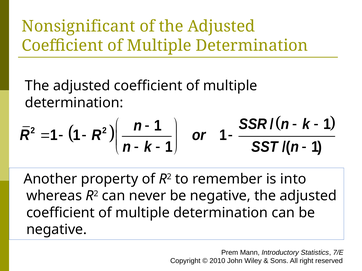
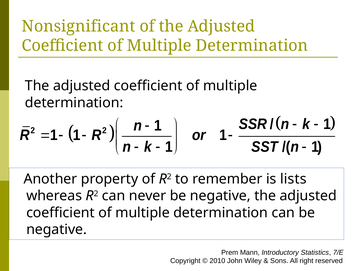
into: into -> lists (293, 179)
